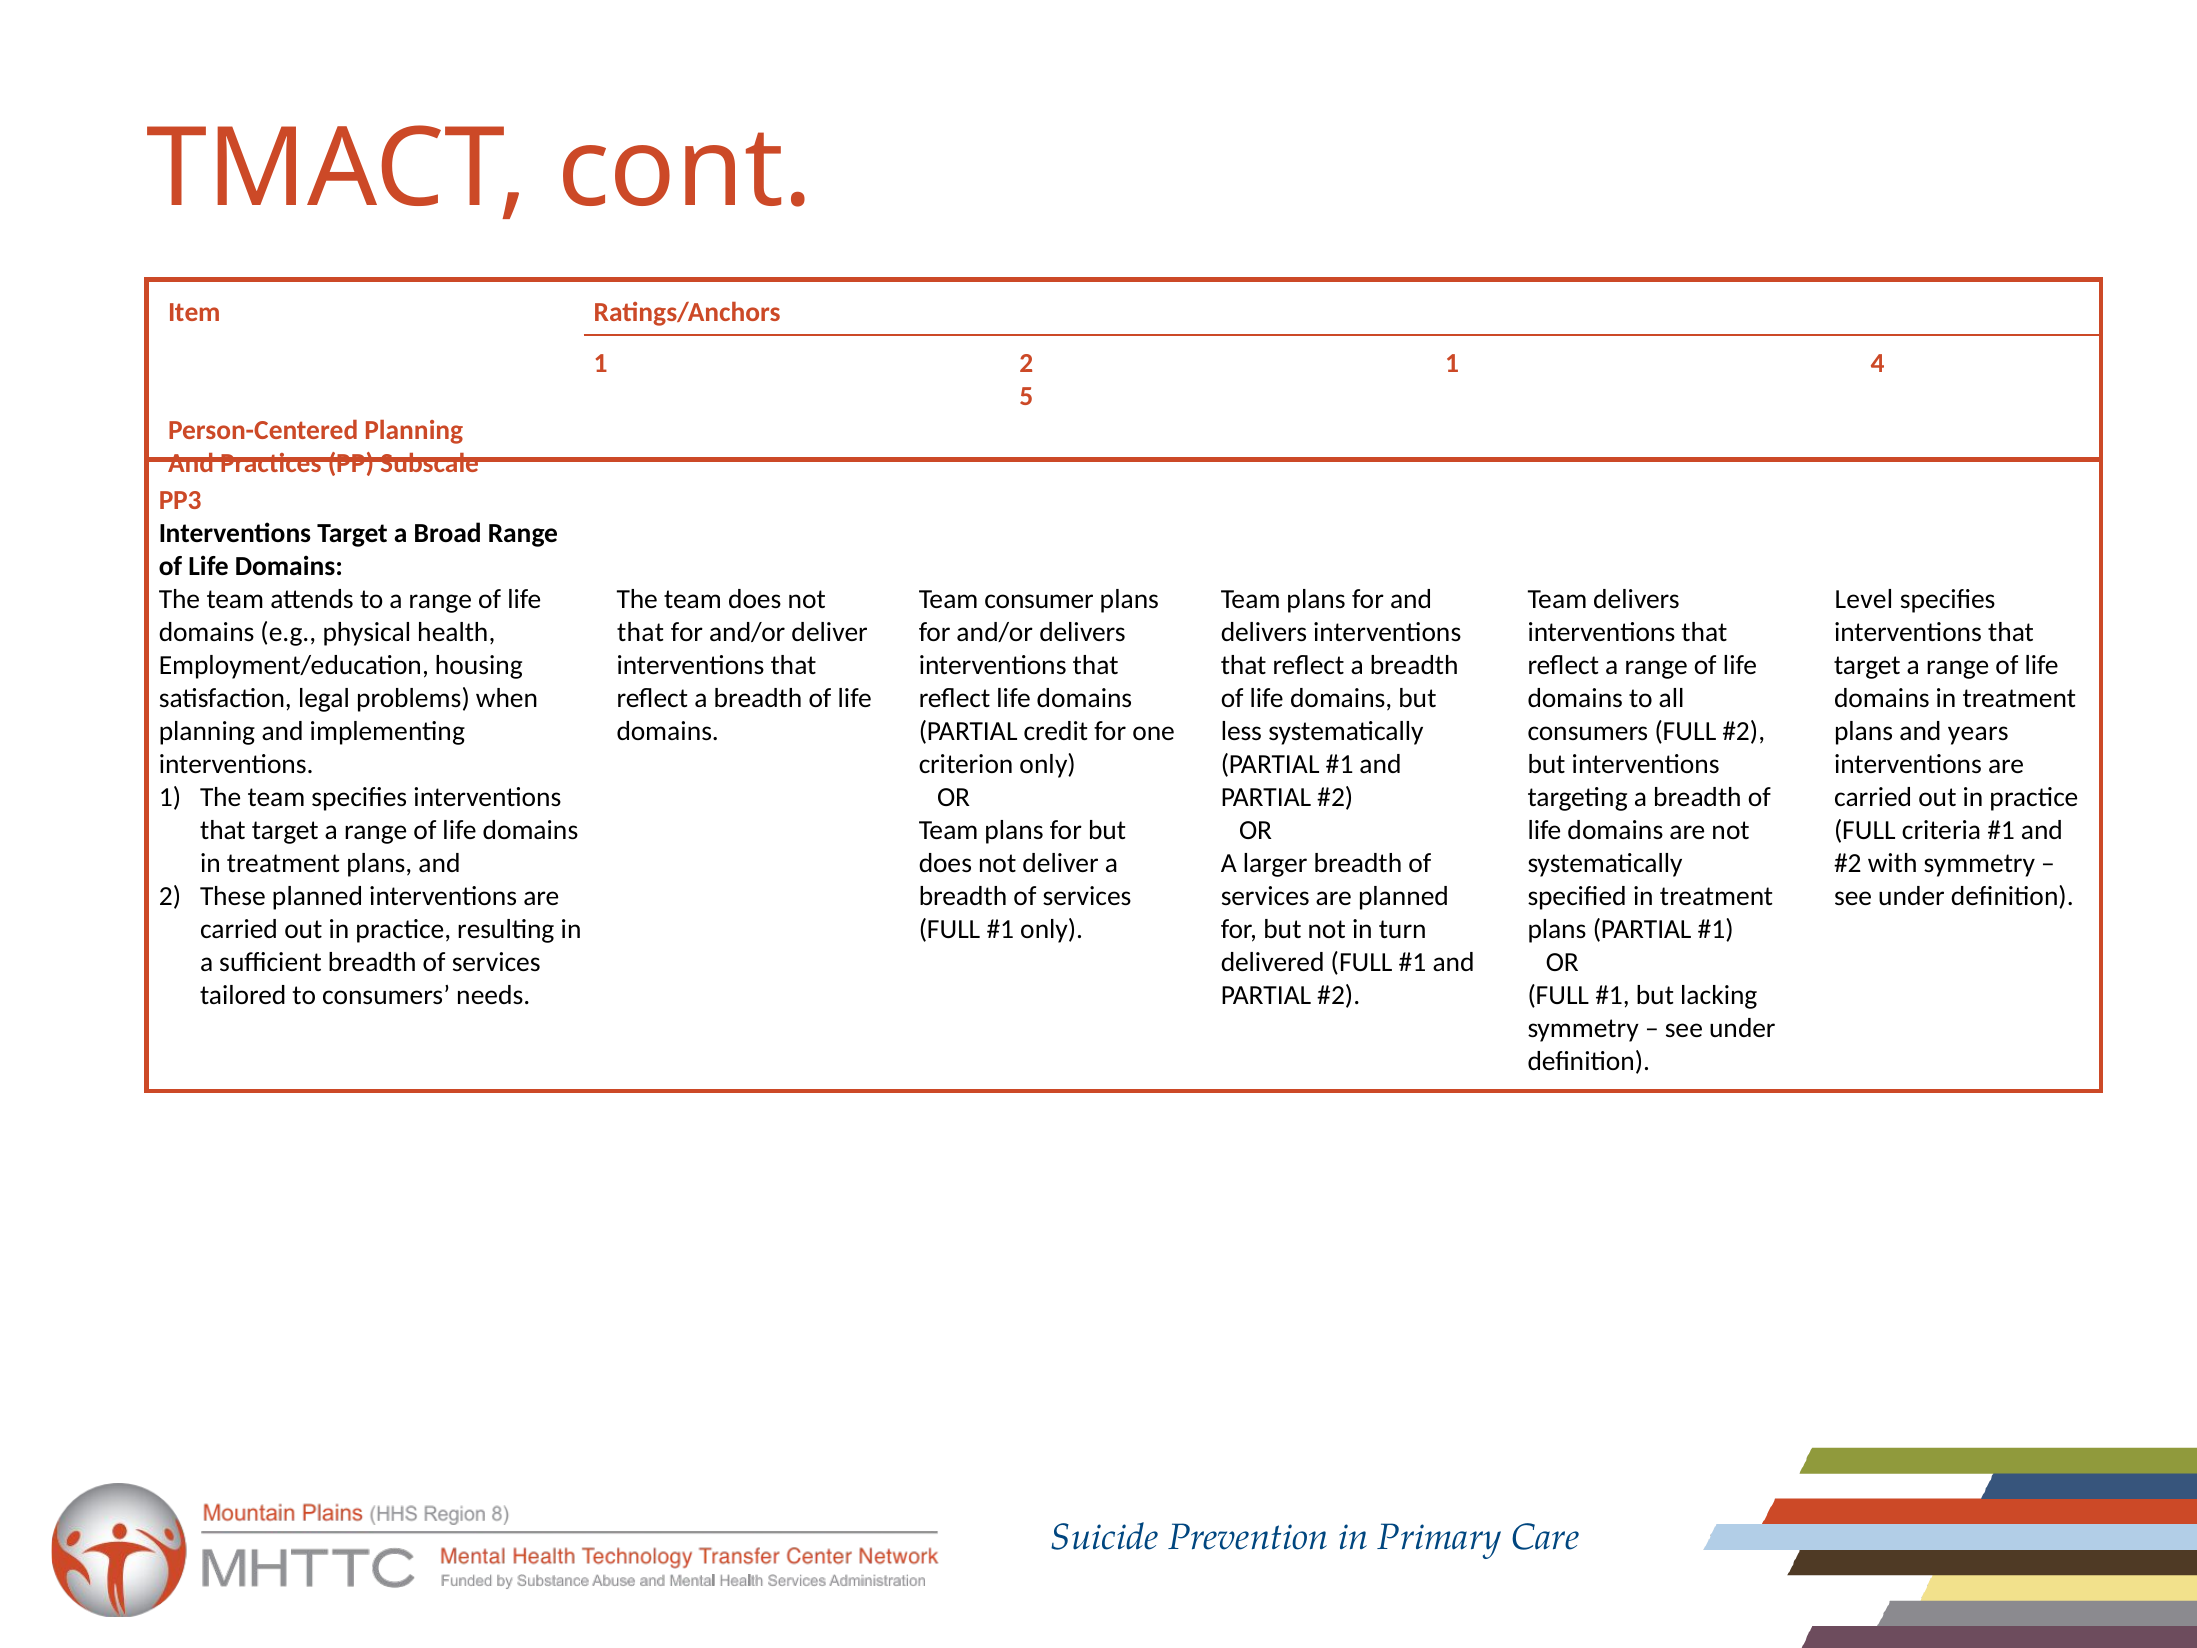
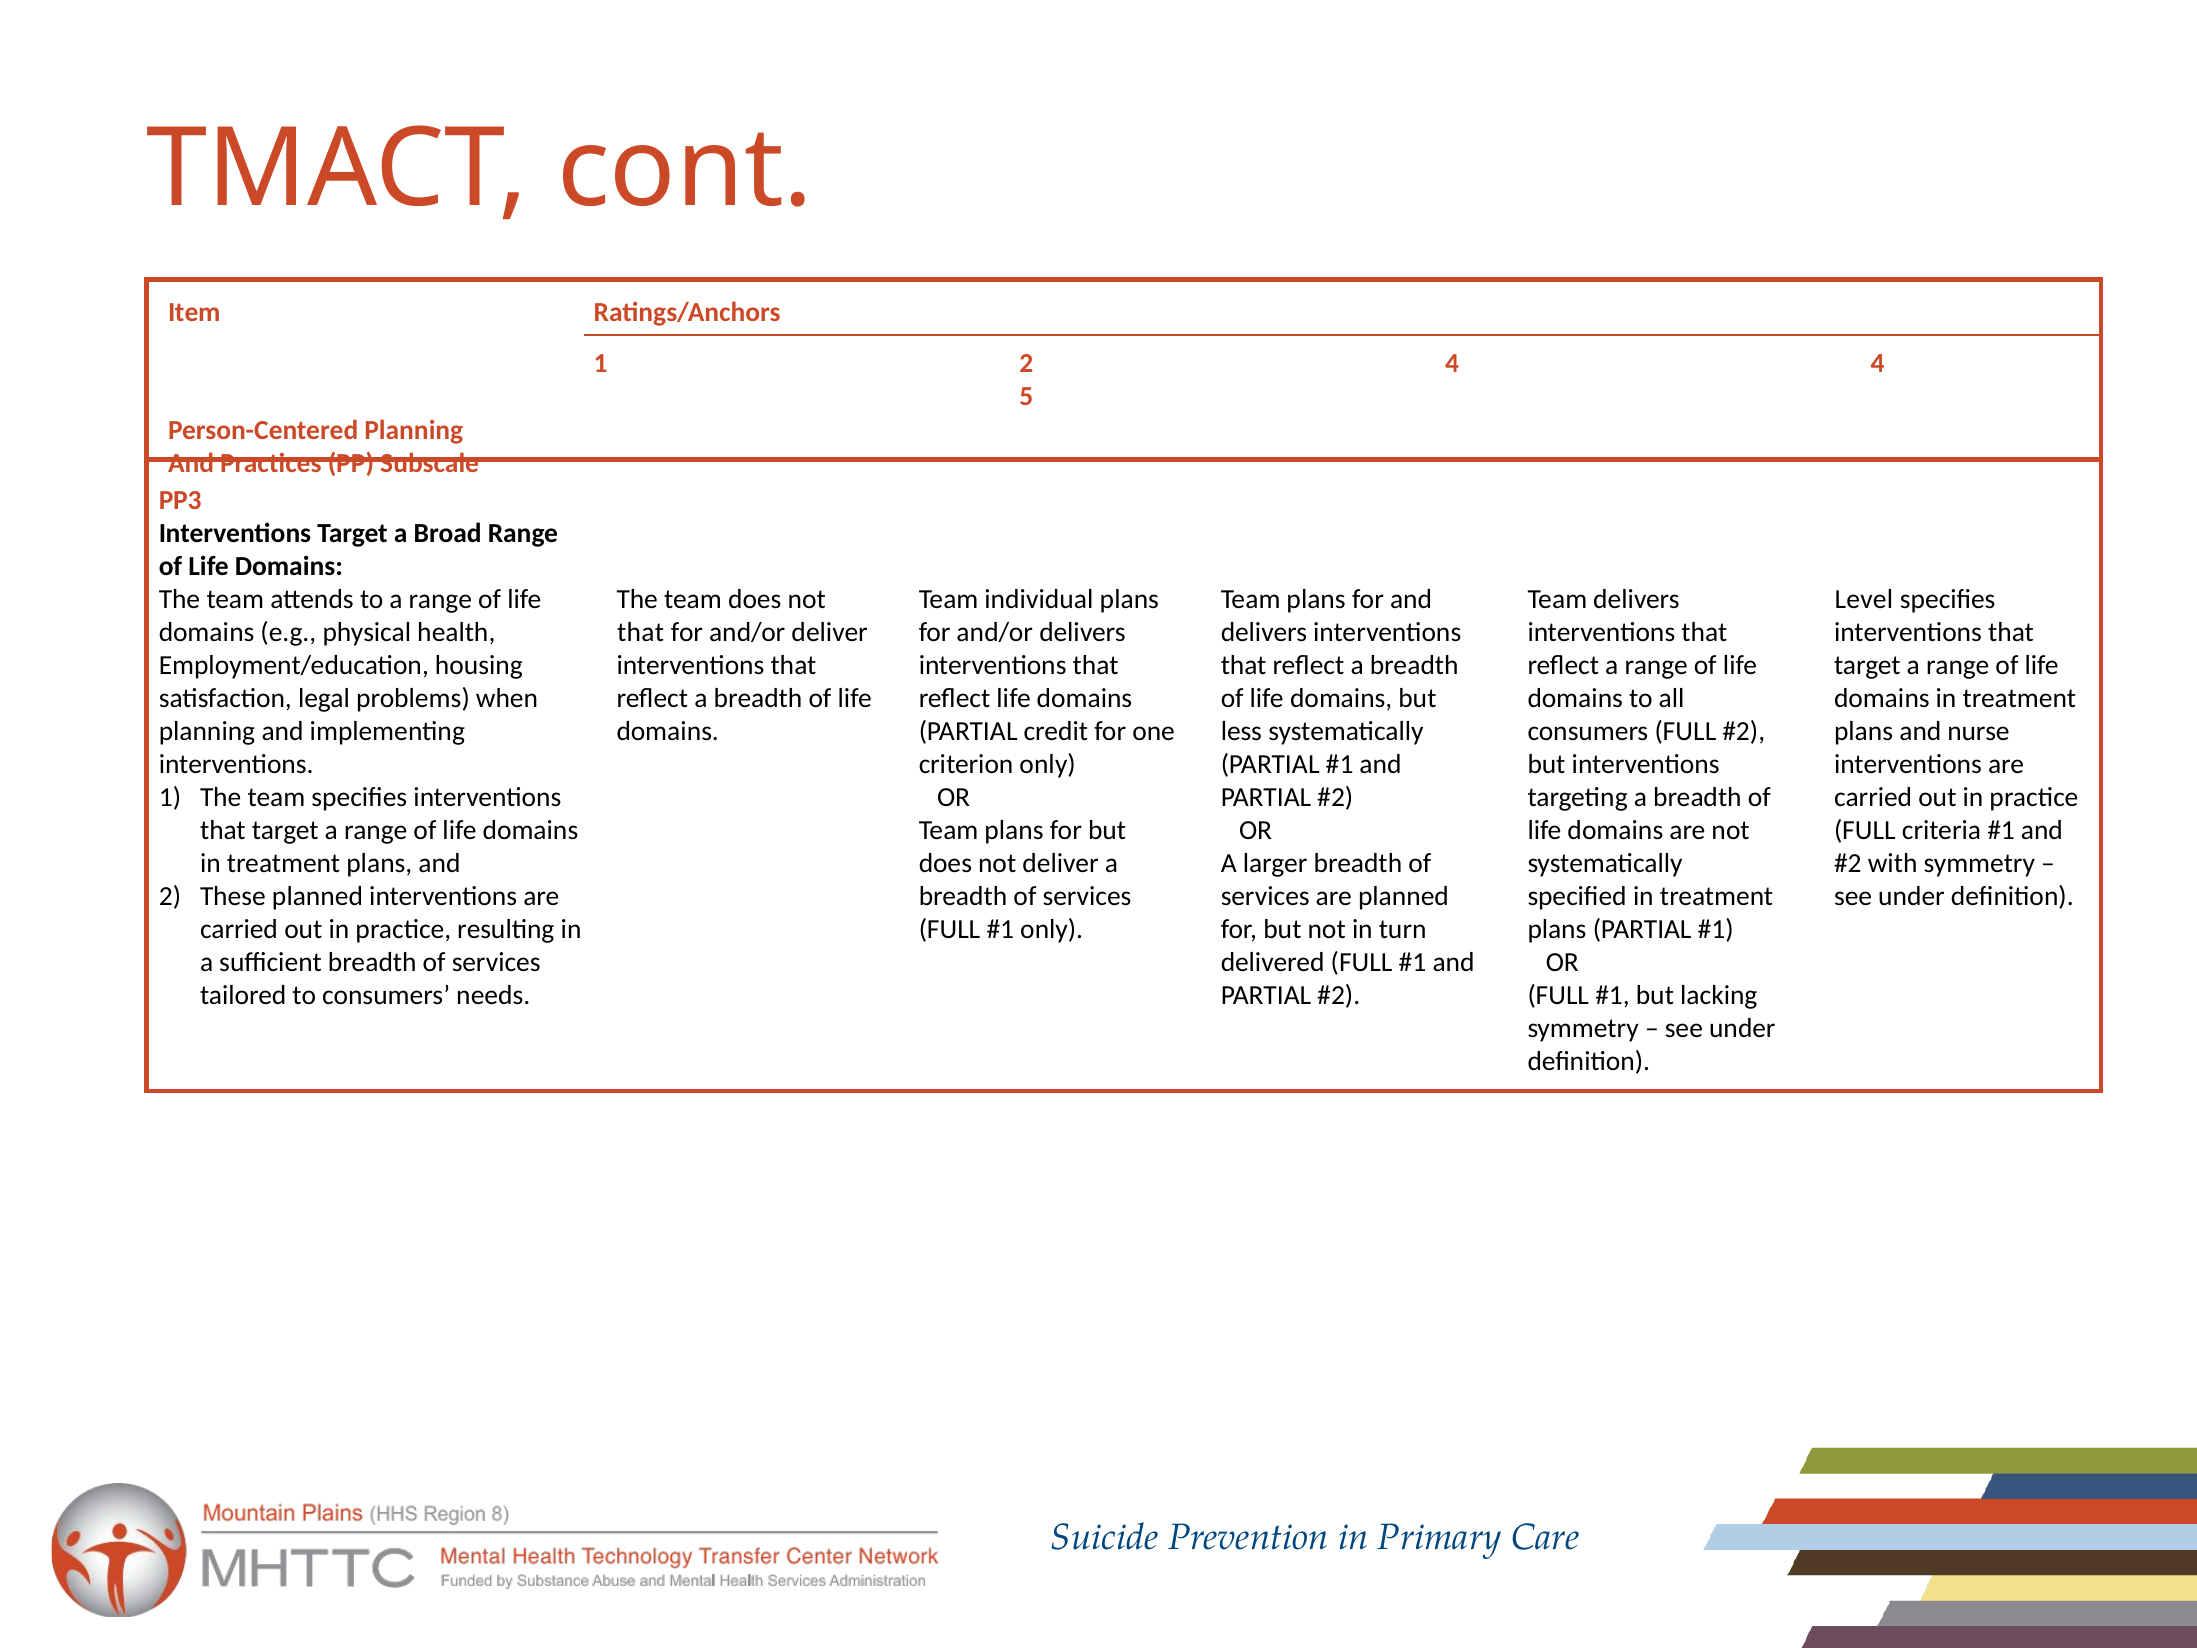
2 1: 1 -> 4 (1452, 364)
consumer: consumer -> individual (1039, 599)
years: years -> nurse (1979, 731)
